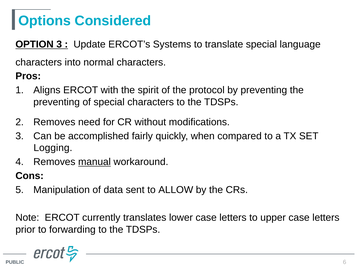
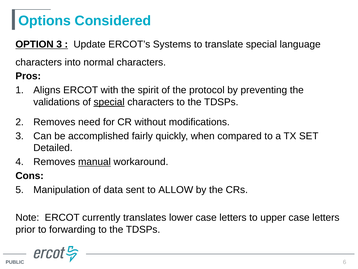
preventing: preventing -> validations (57, 102)
special underline: none -> present (109, 102)
Logging: Logging -> Detailed (53, 148)
